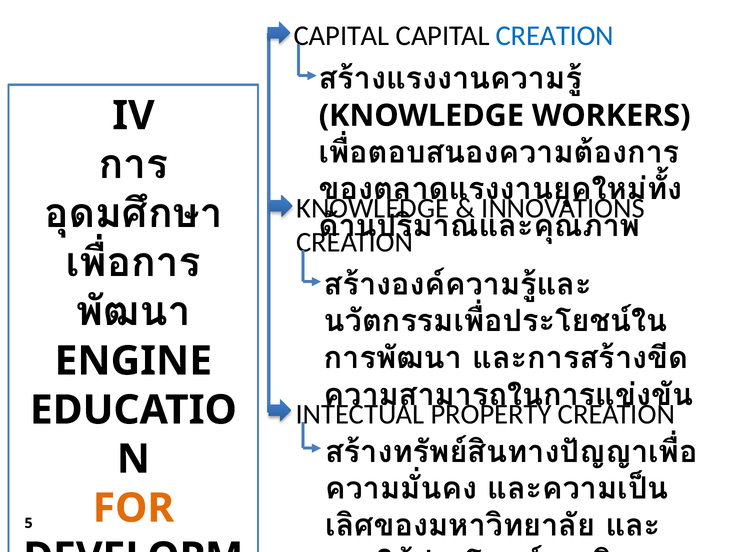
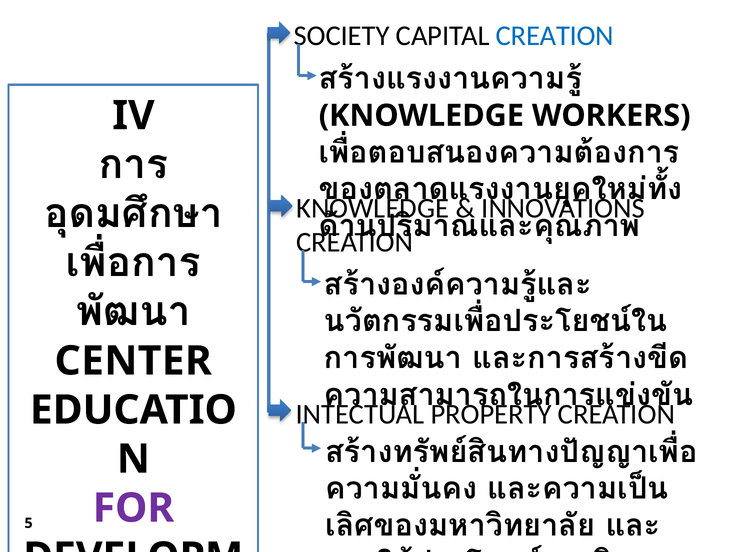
CAPITAL: CAPITAL -> SOCIETY (342, 36)
ENGINE: ENGINE -> CENTER (133, 361)
FOR colour: orange -> purple (133, 508)
